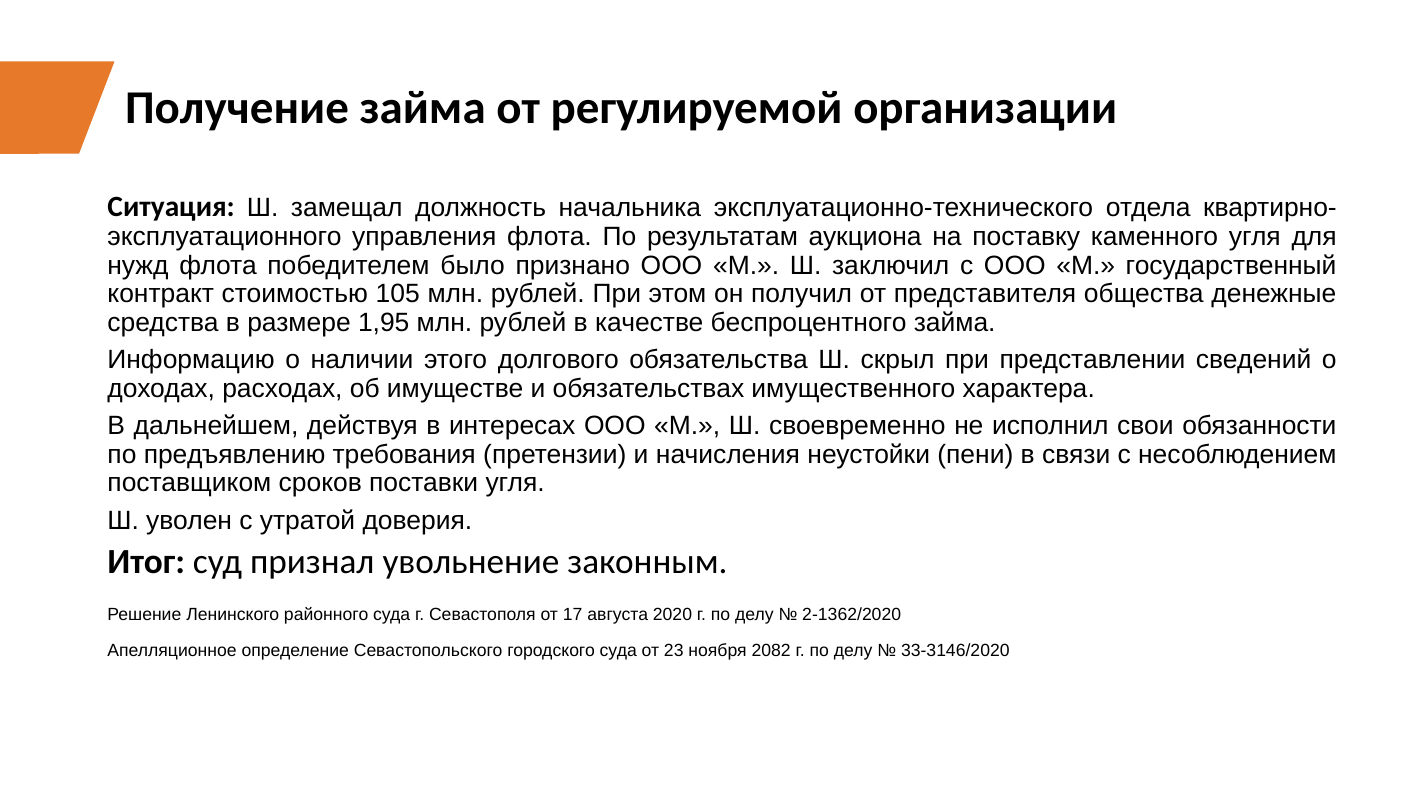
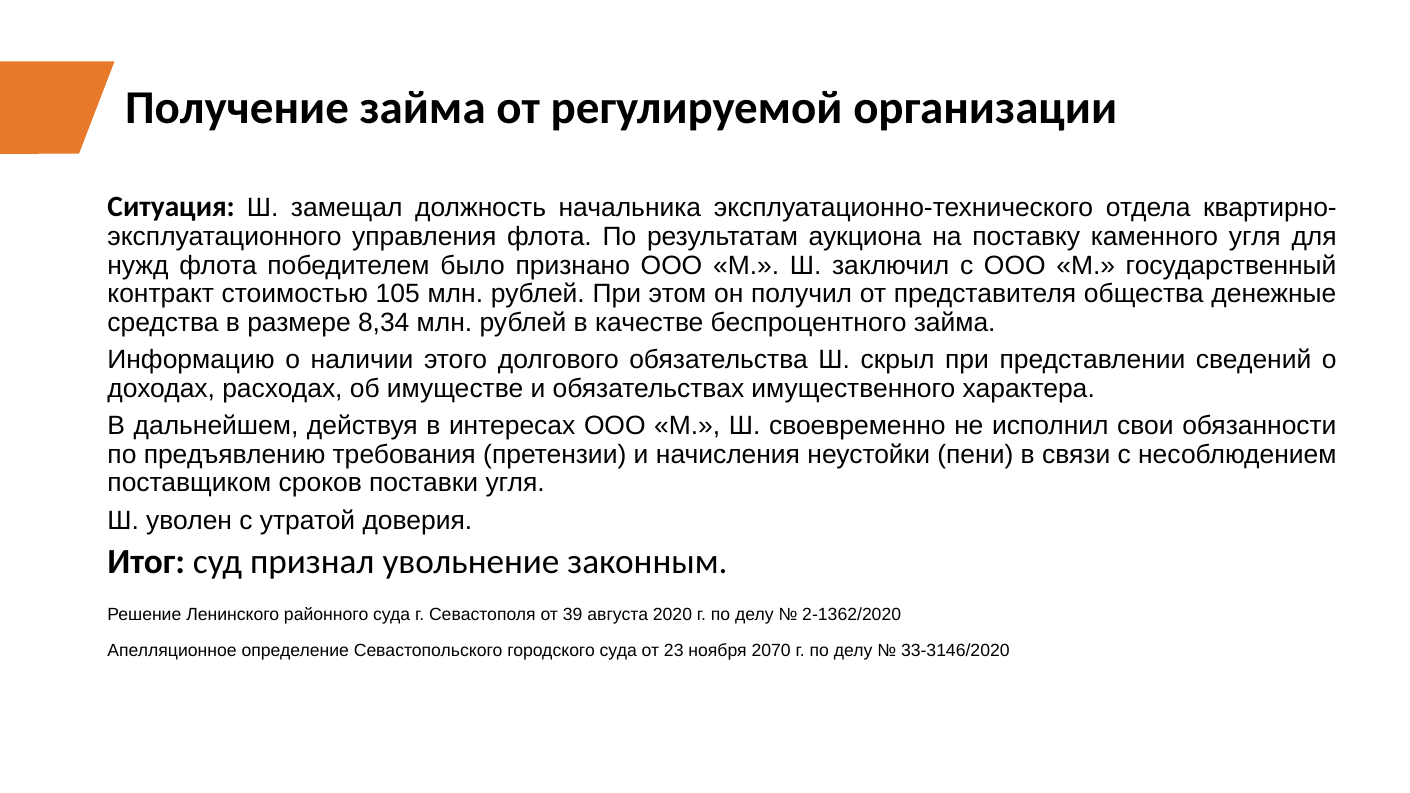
1,95: 1,95 -> 8,34 (384, 323)
17: 17 -> 39 (573, 615)
2082: 2082 -> 2070 (771, 651)
